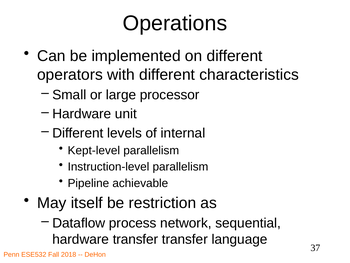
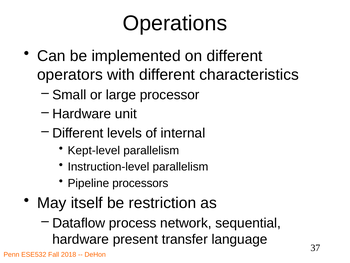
achievable: achievable -> processors (140, 183)
hardware transfer: transfer -> present (135, 239)
